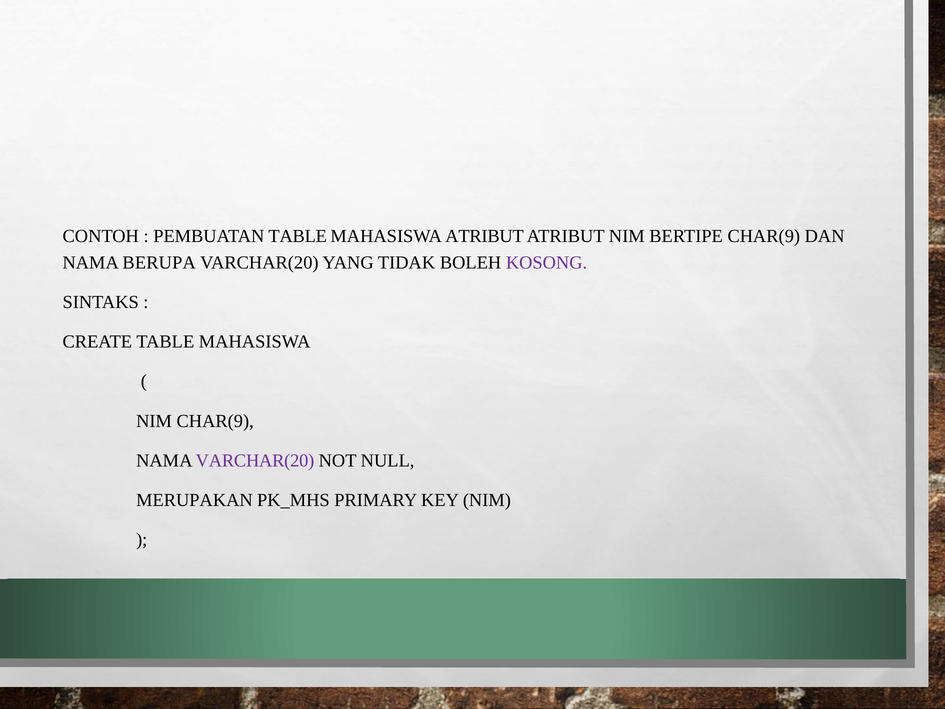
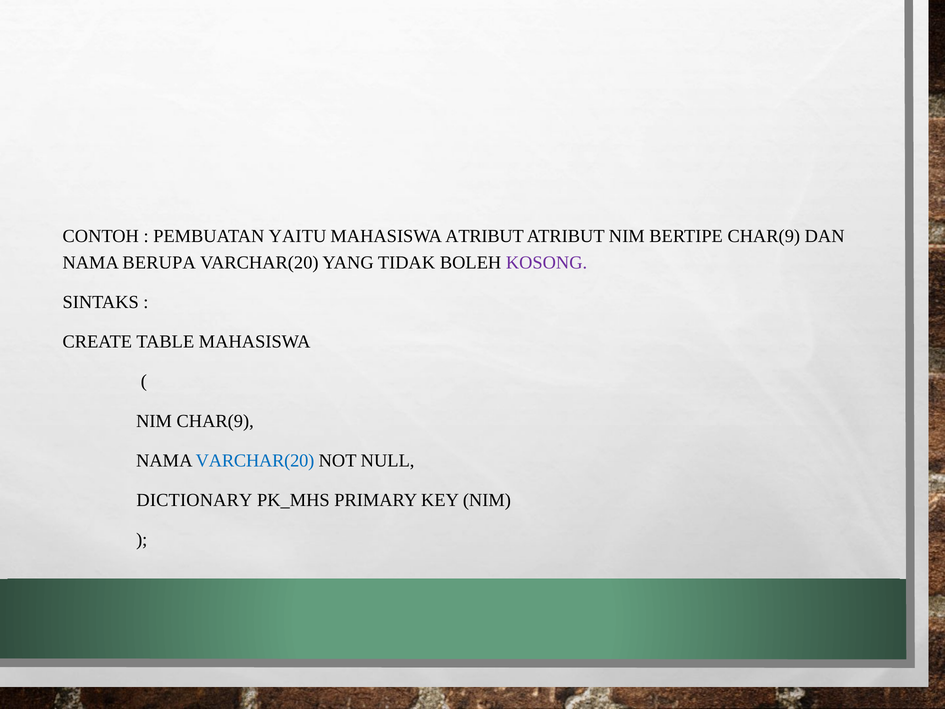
PEMBUATAN TABLE: TABLE -> YAITU (298, 236)
VARCHAR(20 colour: purple -> blue (255, 460)
MERUPAKAN: MERUPAKAN -> DICTIONARY (194, 500)
